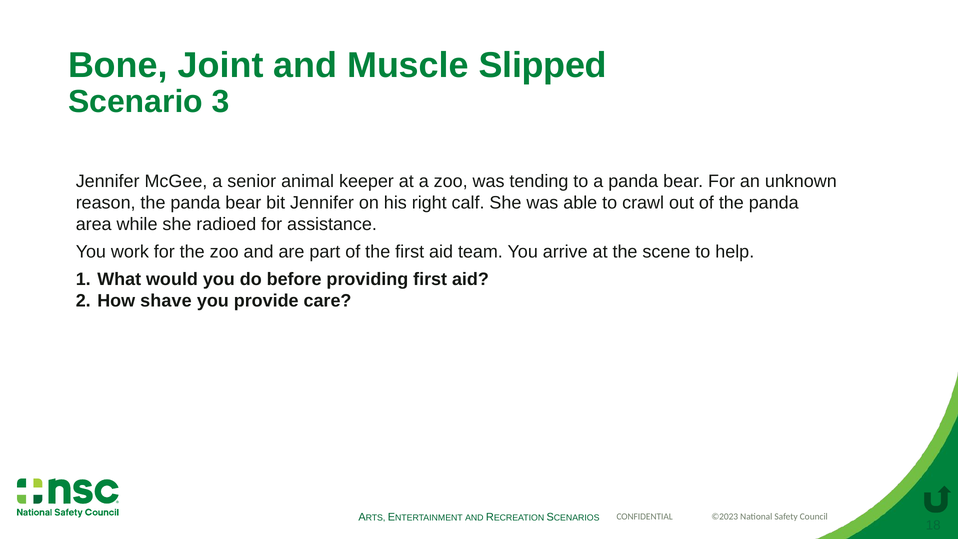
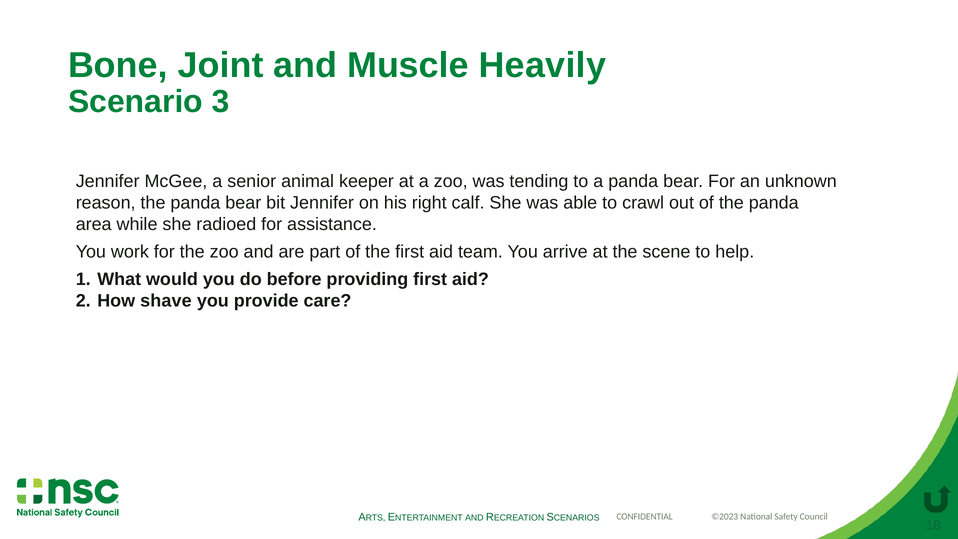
Slipped: Slipped -> Heavily (542, 65)
